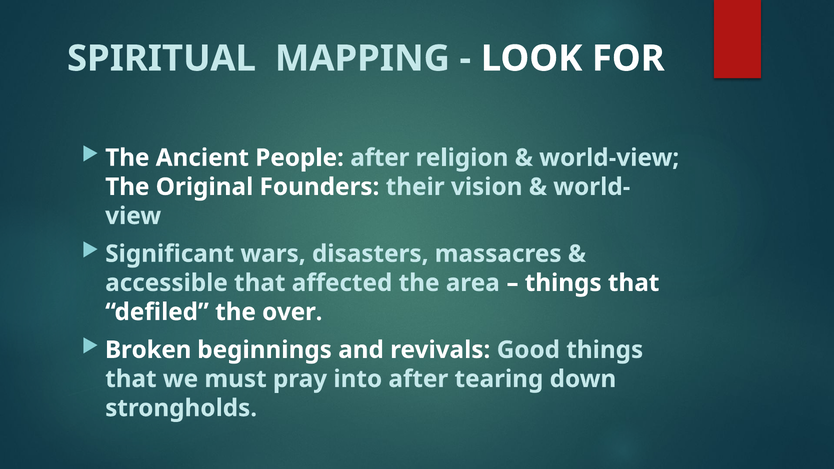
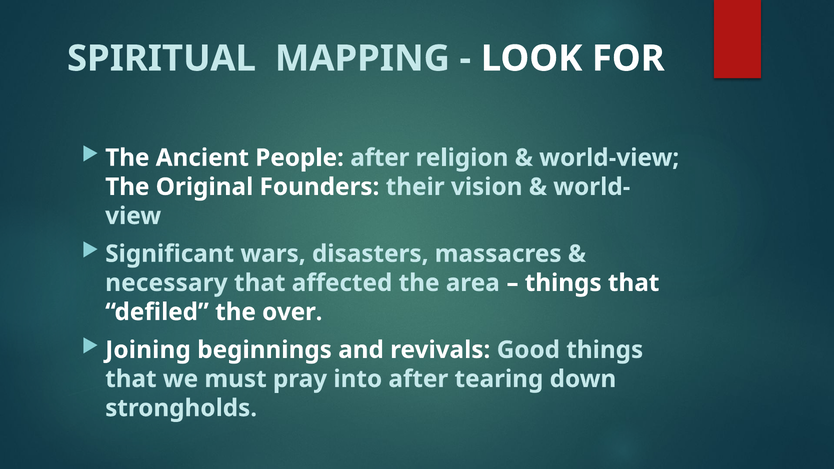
accessible: accessible -> necessary (166, 283)
Broken: Broken -> Joining (148, 350)
